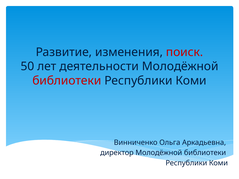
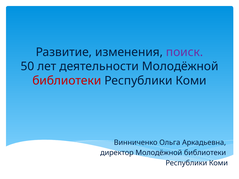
поиск colour: red -> purple (185, 52)
